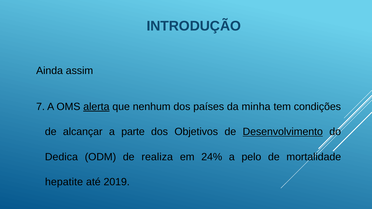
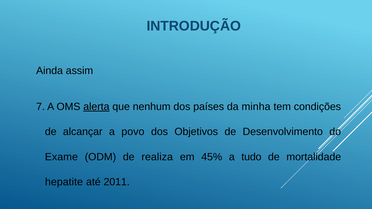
parte: parte -> povo (133, 132)
Desenvolvimento underline: present -> none (283, 132)
Dedica: Dedica -> Exame (61, 157)
24%: 24% -> 45% (212, 157)
pelo: pelo -> tudo (251, 157)
2019: 2019 -> 2011 (117, 182)
